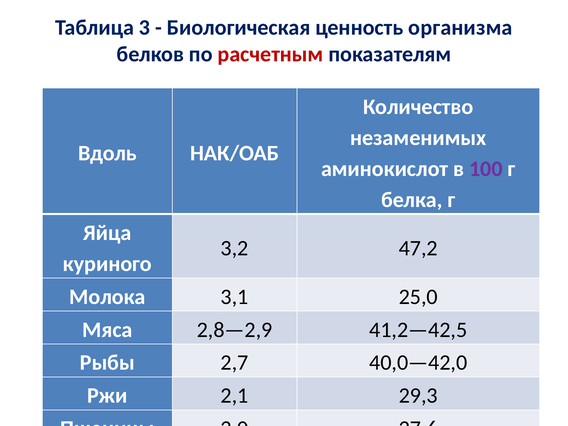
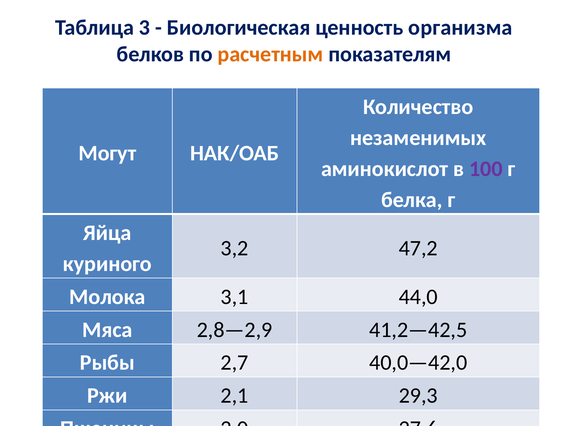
расчетным colour: red -> orange (270, 54)
Вдоль: Вдоль -> Могут (107, 153)
25,0: 25,0 -> 44,0 (418, 297)
